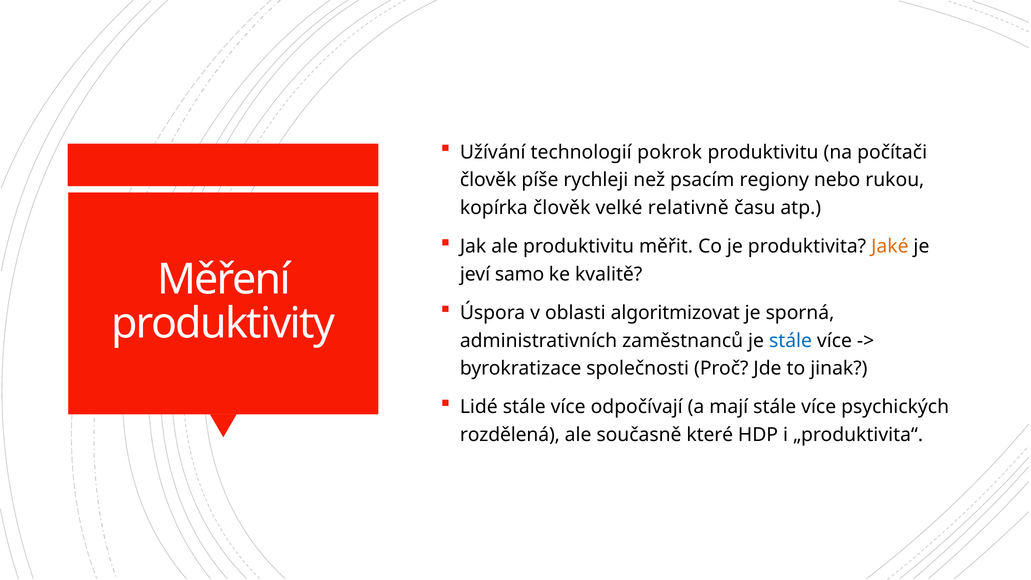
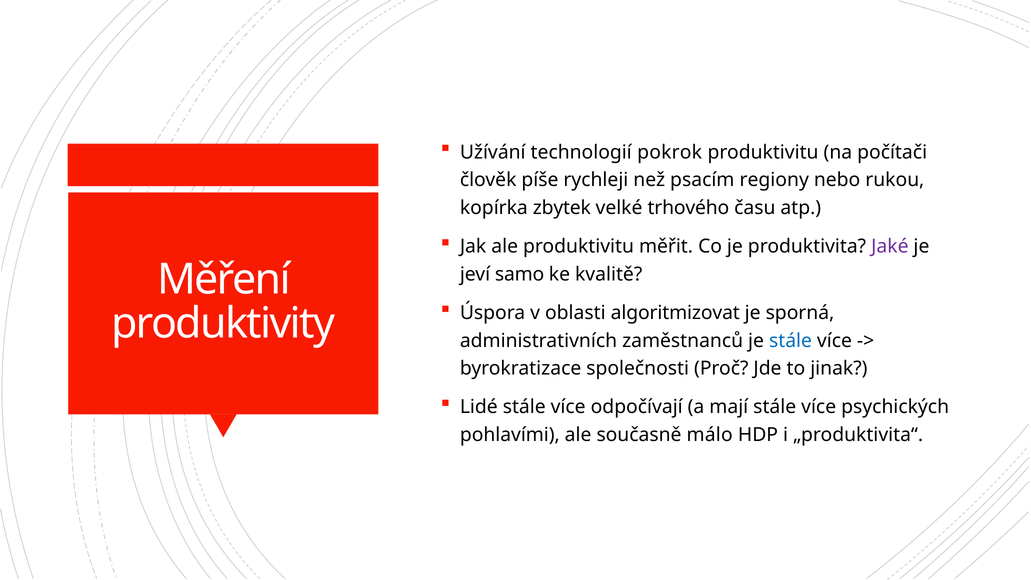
kopírka člověk: člověk -> zbytek (562, 208)
relativně: relativně -> trhového (688, 208)
Jaké colour: orange -> purple (890, 246)
rozdělená: rozdělená -> pohlavími (510, 435)
které: které -> málo (710, 435)
